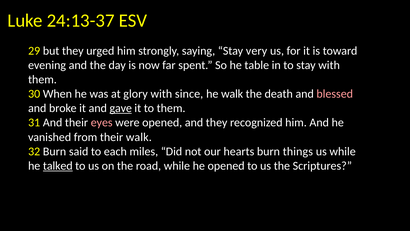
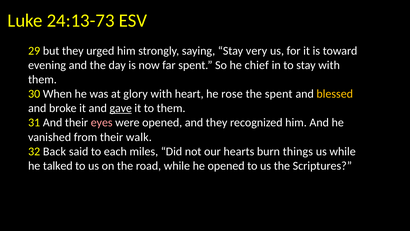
24:13-37: 24:13-37 -> 24:13-73 (81, 21)
table: table -> chief (257, 65)
since: since -> heart (189, 94)
he walk: walk -> rose (232, 94)
the death: death -> spent (279, 94)
blessed colour: pink -> yellow (335, 94)
32 Burn: Burn -> Back (54, 151)
talked underline: present -> none (58, 166)
